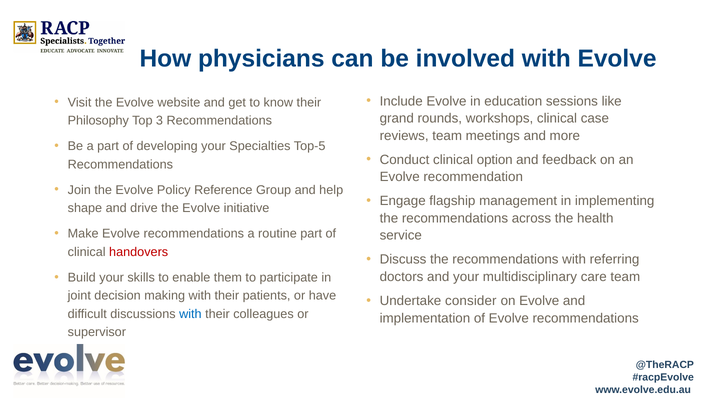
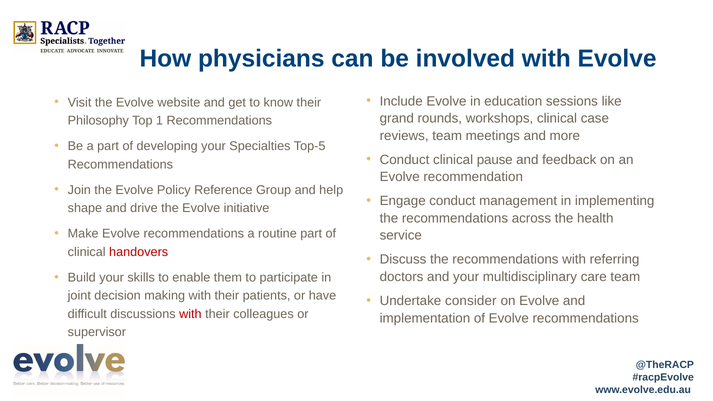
3: 3 -> 1 (160, 121)
option: option -> pause (495, 160)
Engage flagship: flagship -> conduct (452, 201)
with colour: blue -> red (190, 314)
